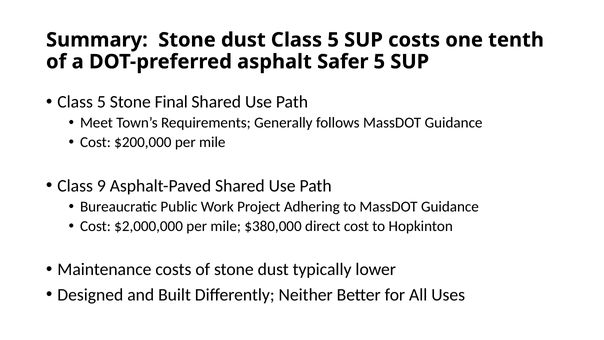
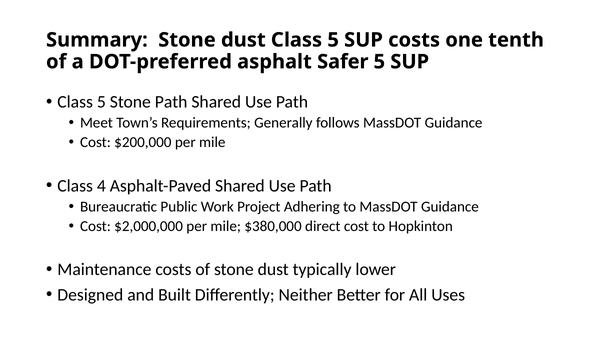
Stone Final: Final -> Path (171, 102)
9: 9 -> 4 (101, 186)
